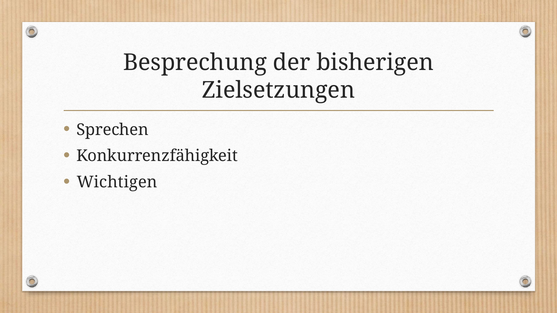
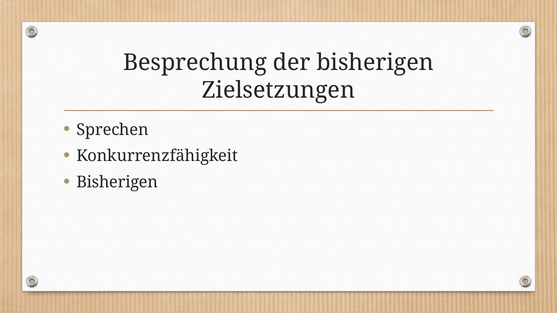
Wichtigen: Wichtigen -> Bisherigen (117, 182)
